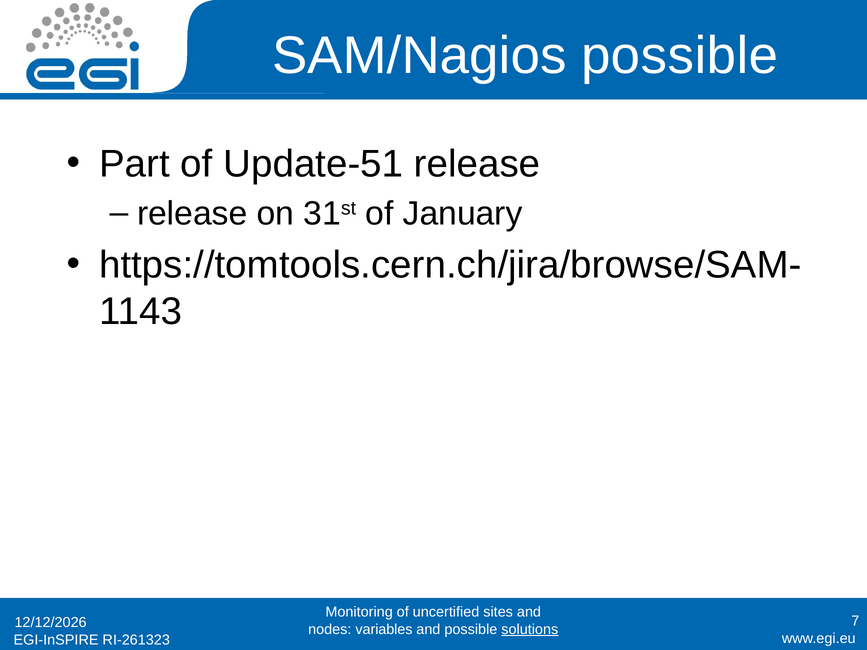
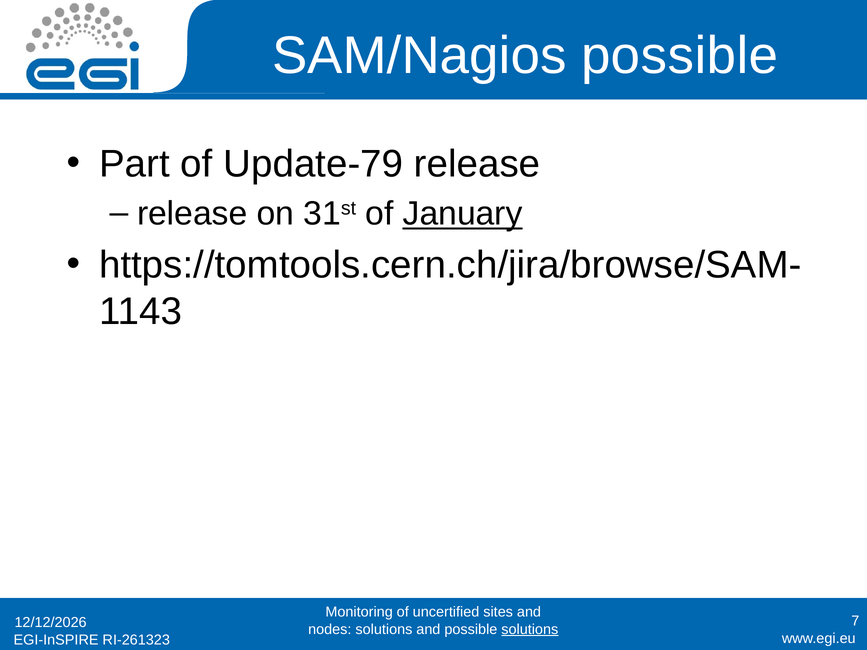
Update-51: Update-51 -> Update-79 (313, 164)
January underline: none -> present (463, 214)
nodes variables: variables -> solutions (384, 630)
